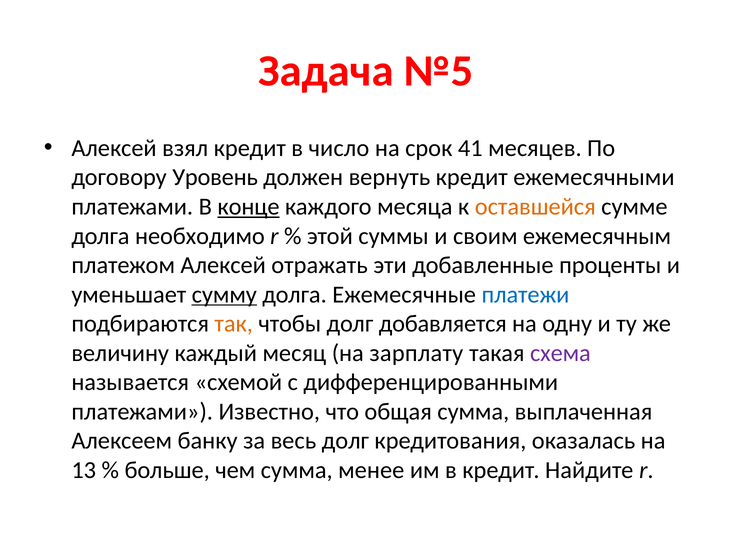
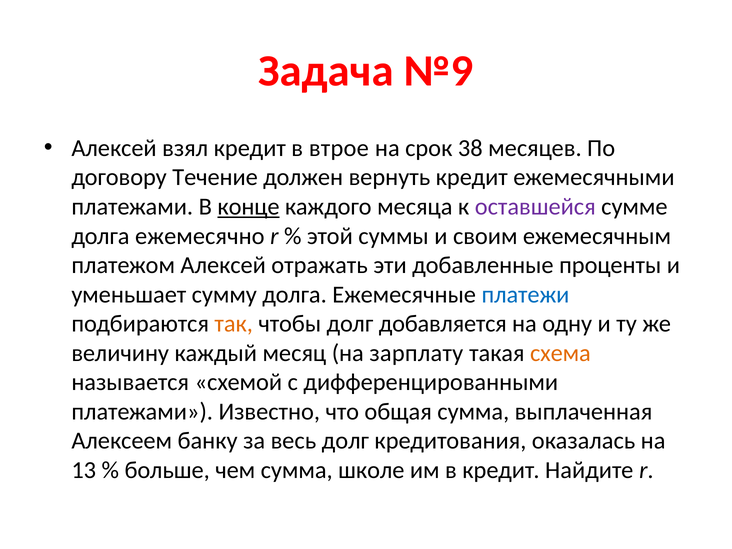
№5: №5 -> №9 (439, 71)
число: число -> втрое (339, 148)
41: 41 -> 38 (470, 148)
Уровень: Уровень -> Течение (215, 177)
оставшейся colour: orange -> purple (535, 207)
необходимо: необходимо -> ежемесячно (200, 236)
сумму underline: present -> none (224, 295)
схема colour: purple -> orange (560, 353)
менее: менее -> школе (371, 470)
